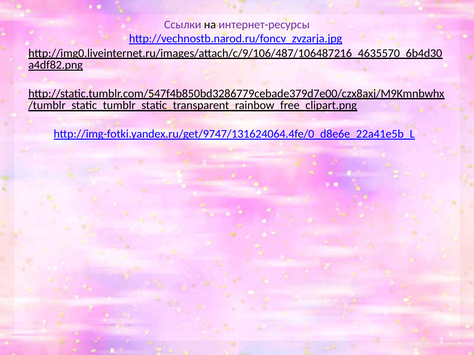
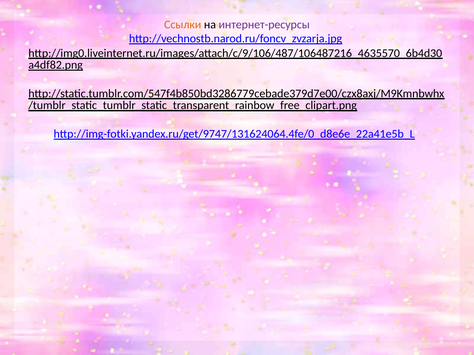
Ссылки colour: purple -> orange (183, 25)
